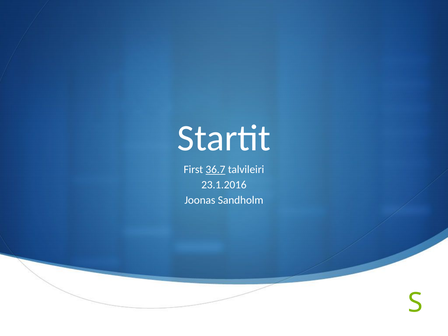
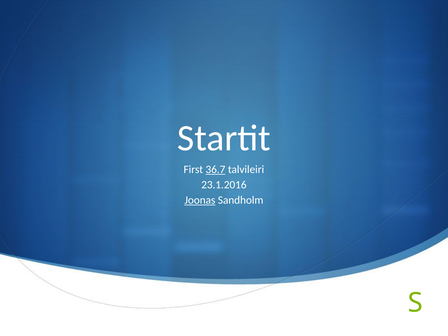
Joonas underline: none -> present (200, 200)
